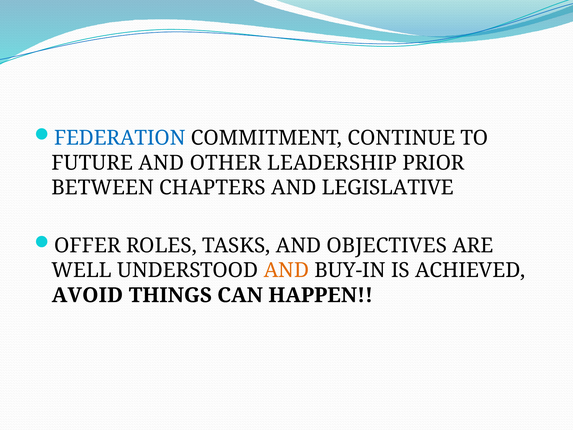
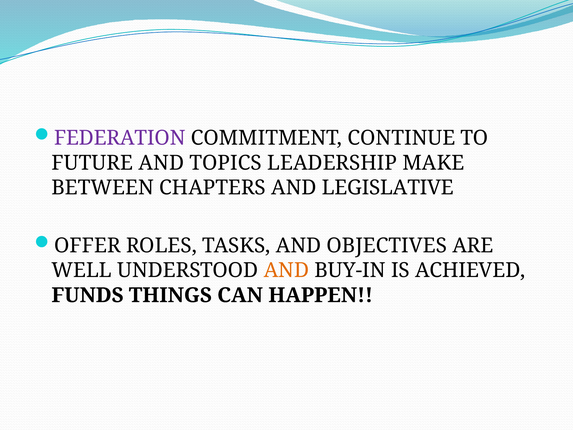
FEDERATION colour: blue -> purple (120, 138)
OTHER: OTHER -> TOPICS (226, 163)
PRIOR: PRIOR -> MAKE (433, 163)
AVOID: AVOID -> FUNDS (88, 295)
